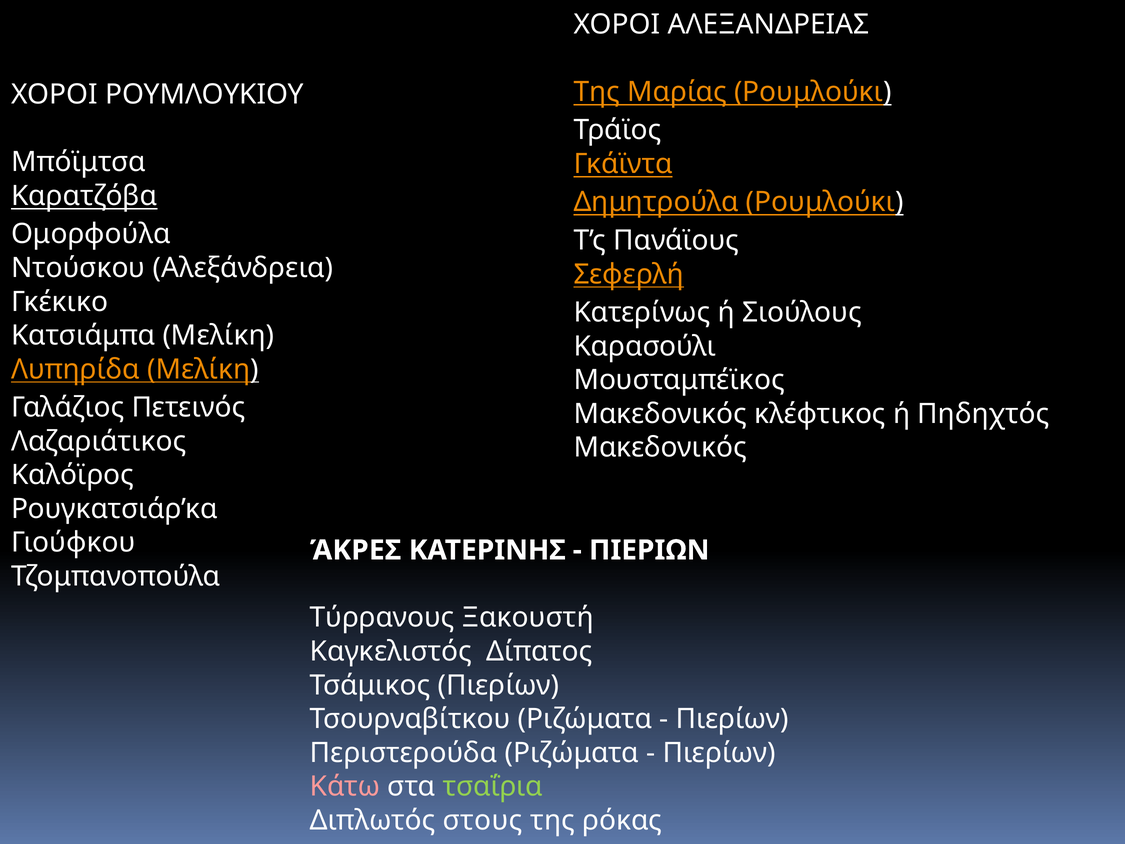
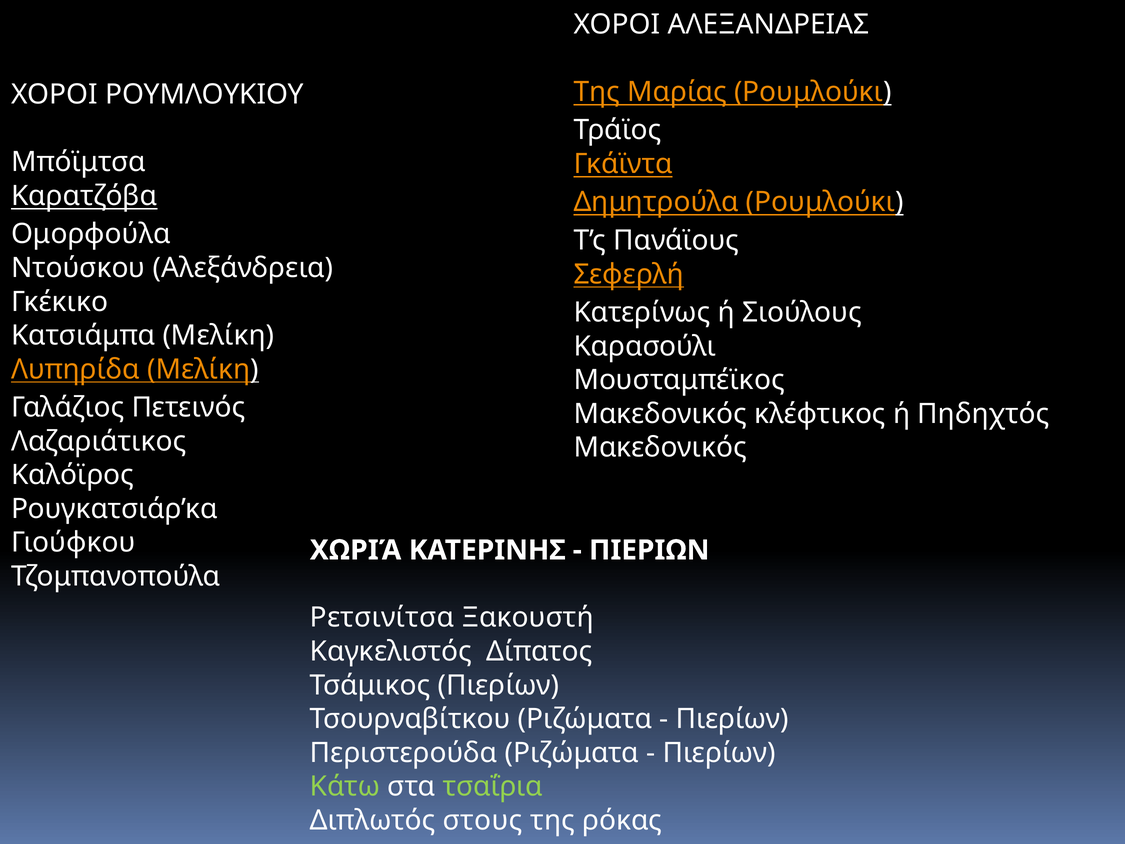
ΆΚΡΕΣ: ΆΚΡΕΣ -> ΧΩΡΙΆ (356, 550)
Τύρρανους: Τύρρανους -> Ρετσινίτσα (382, 618)
Κάτω colour: pink -> light green (345, 786)
